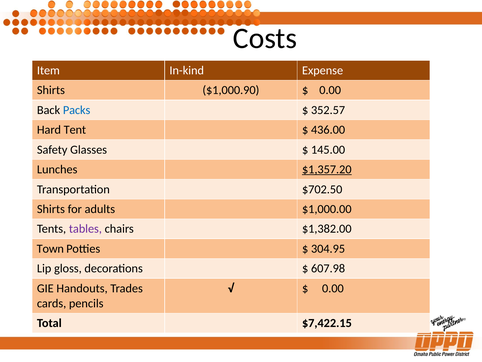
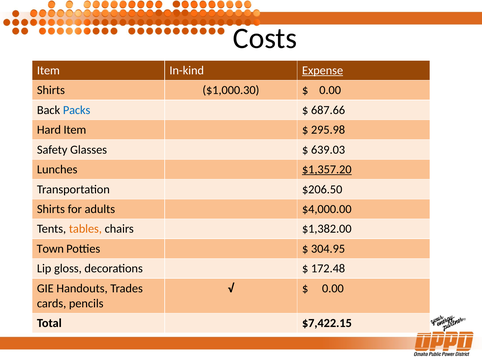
Expense underline: none -> present (323, 70)
$1,000.90: $1,000.90 -> $1,000.30 (231, 90)
352.57: 352.57 -> 687.66 (328, 110)
Hard Tent: Tent -> Item (75, 130)
436.00: 436.00 -> 295.98 (328, 130)
145.00: 145.00 -> 639.03 (328, 149)
$702.50: $702.50 -> $206.50 (322, 189)
$1,000.00: $1,000.00 -> $4,000.00 (327, 209)
tables colour: purple -> orange (85, 229)
607.98: 607.98 -> 172.48 (328, 268)
